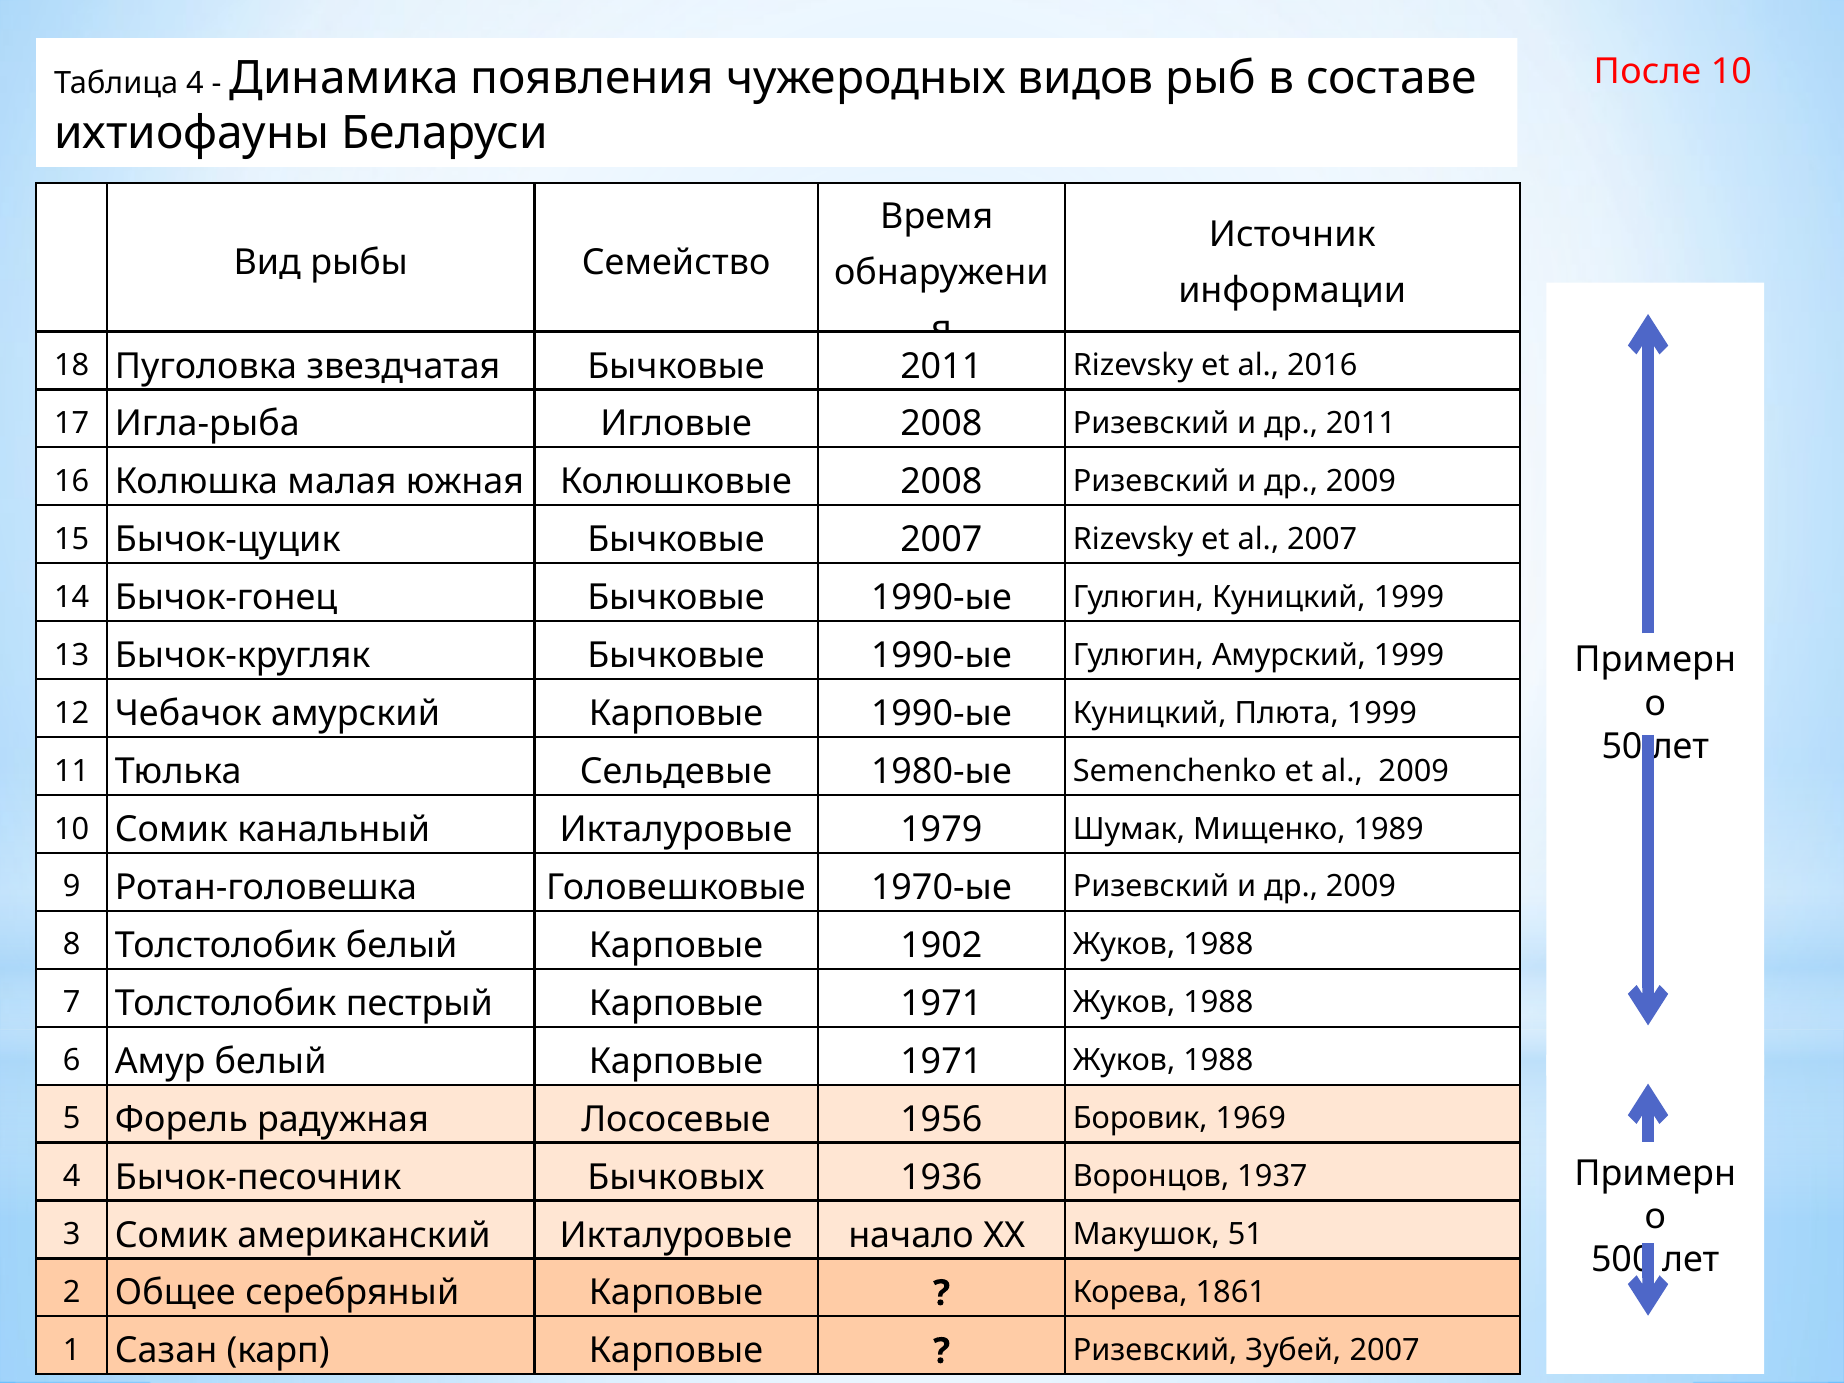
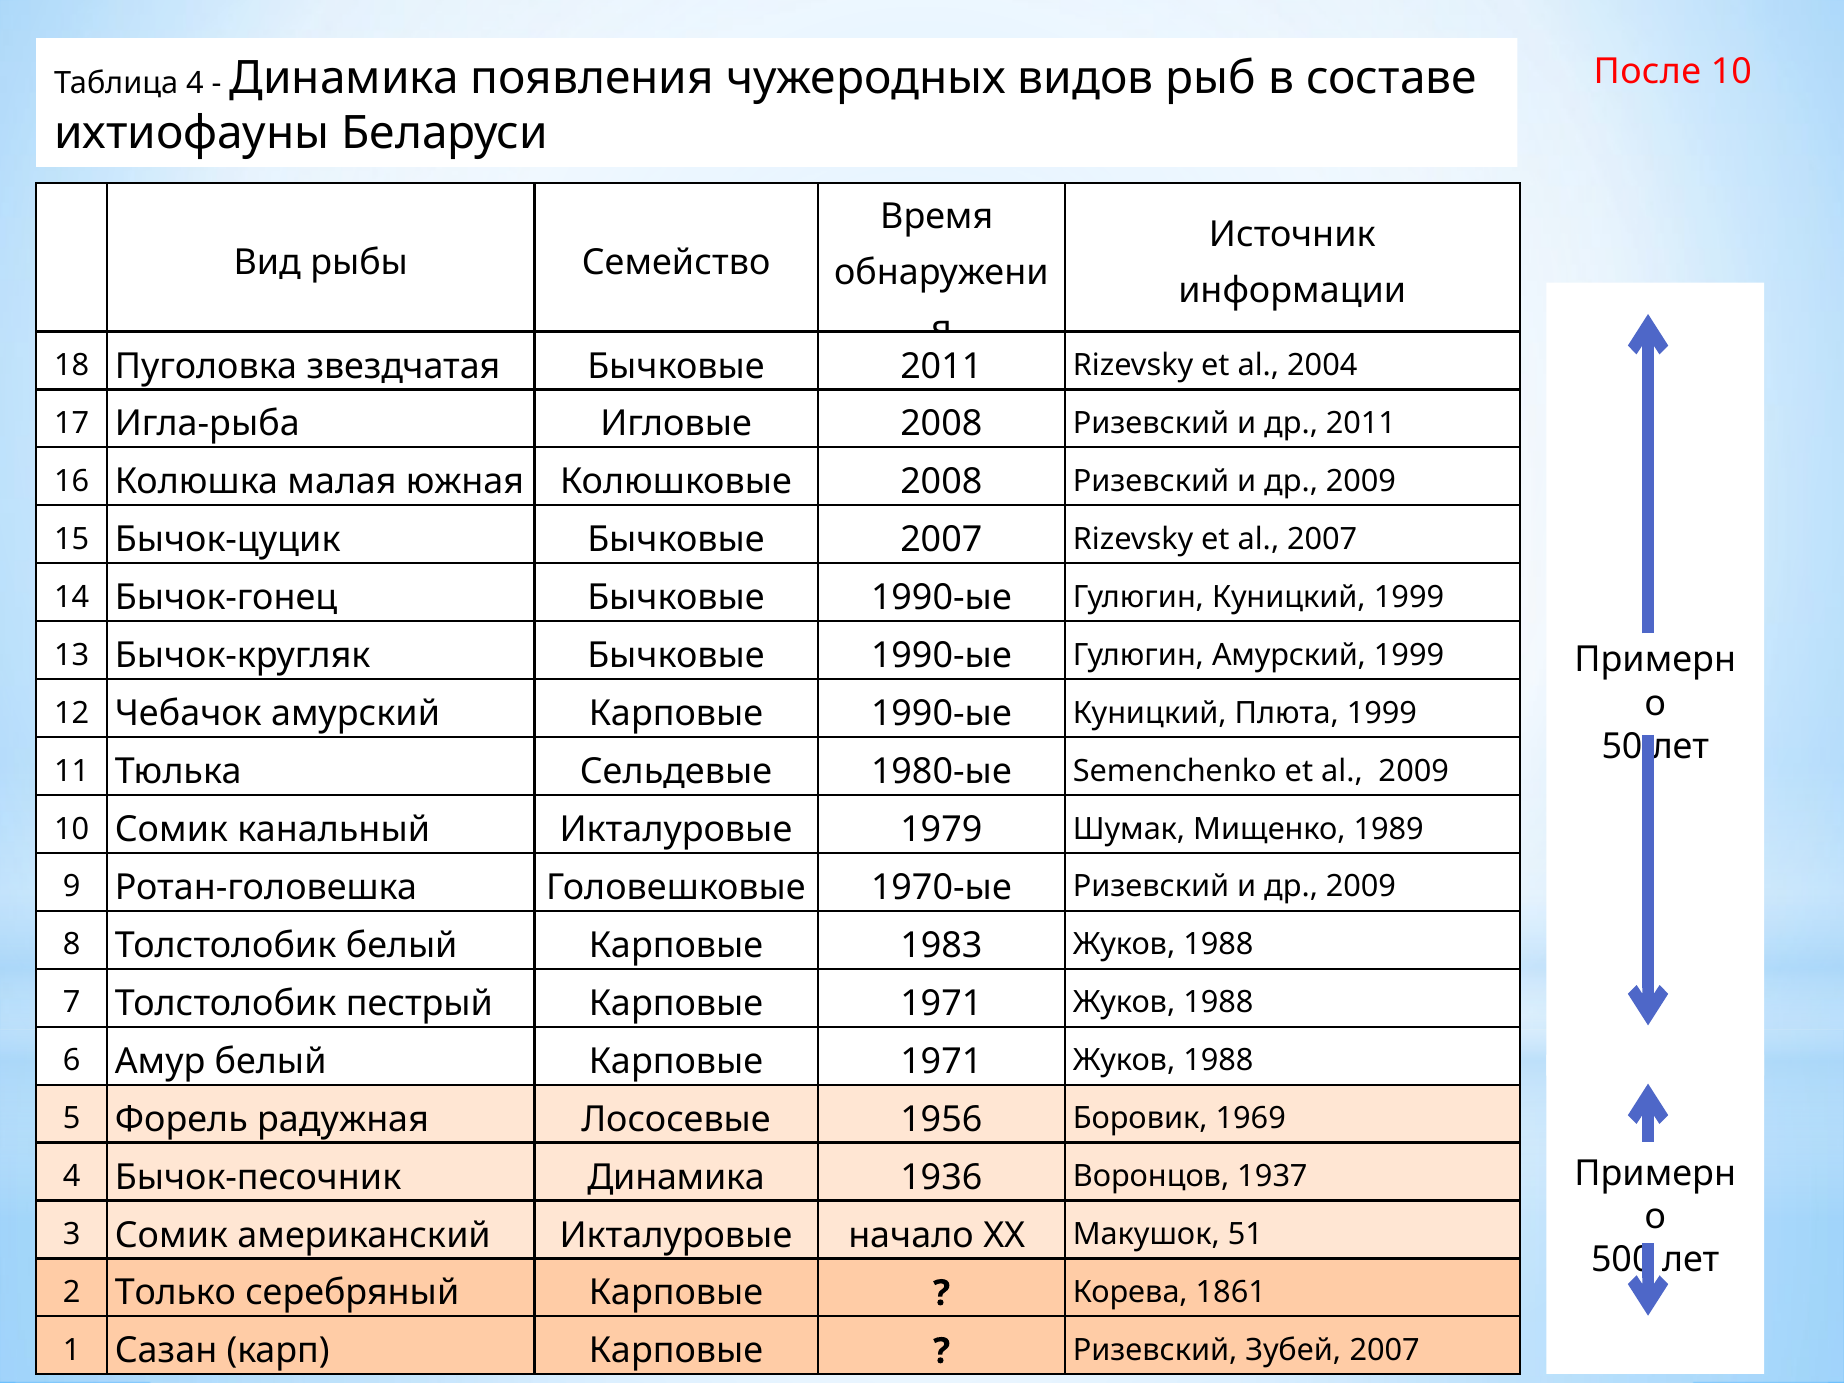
2016: 2016 -> 2004 (1322, 365)
1902: 1902 -> 1983 (941, 946)
Бычок-песочник Бычковых: Бычковых -> Динамика (676, 1177)
Общее: Общее -> Только (175, 1293)
